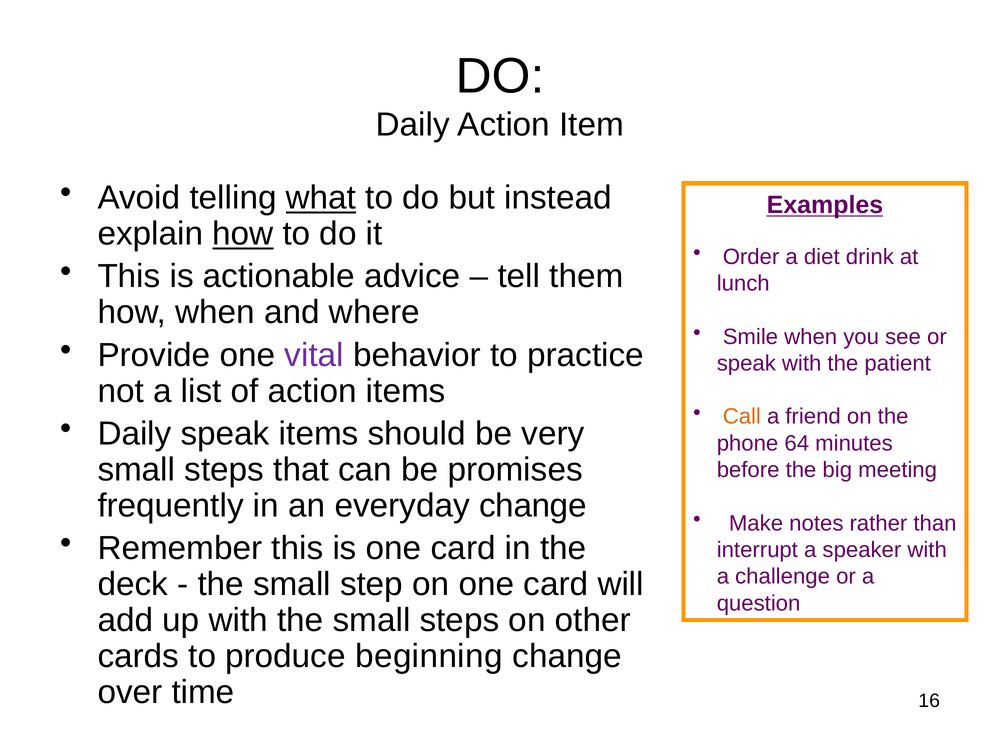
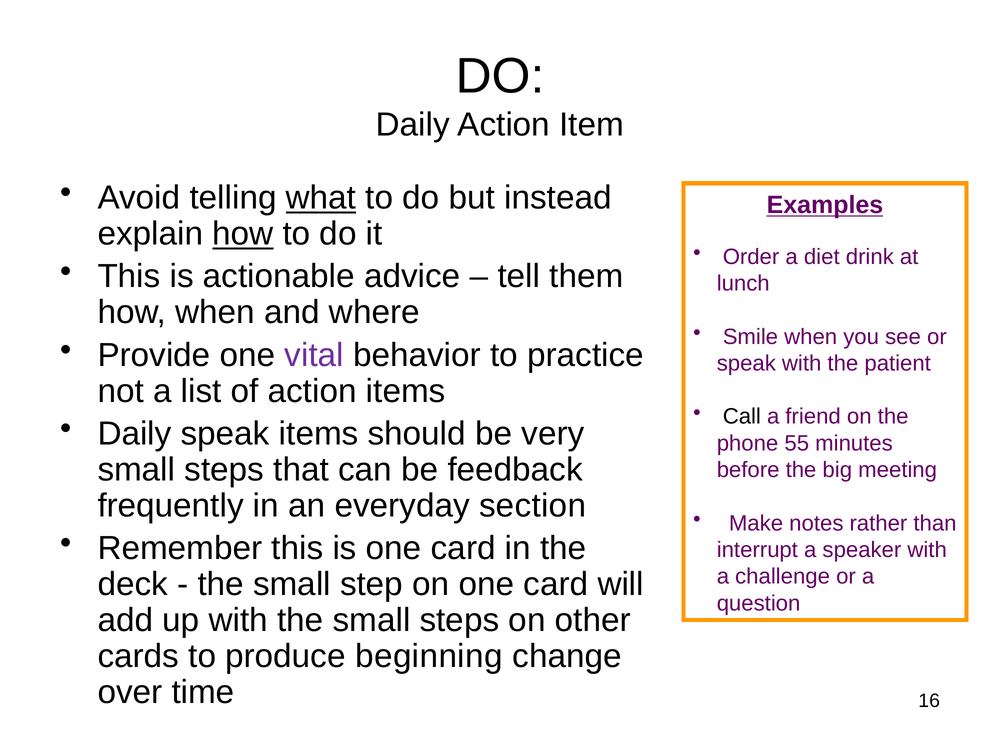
Call colour: orange -> black (742, 417)
64: 64 -> 55 (797, 443)
promises: promises -> feedback (515, 470)
everyday change: change -> section (533, 506)
